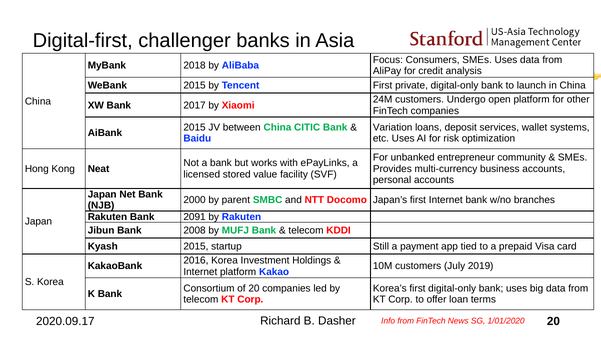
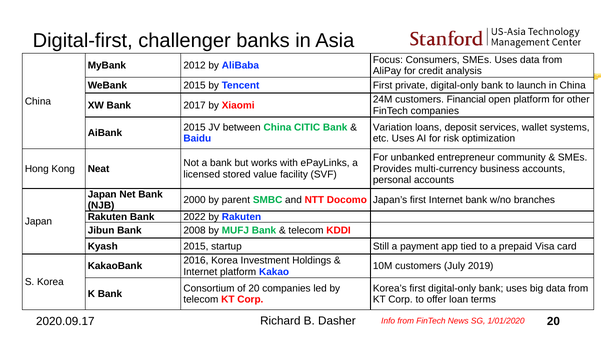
2018: 2018 -> 2012 (195, 65)
Undergo: Undergo -> Financial (466, 100)
2091: 2091 -> 2022 (195, 217)
